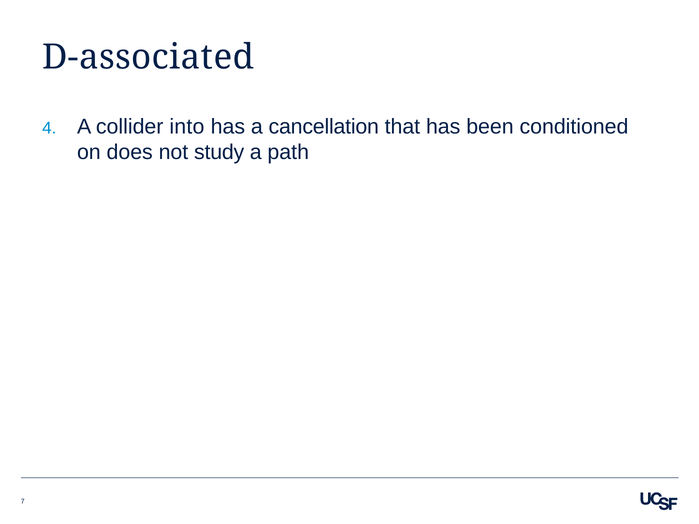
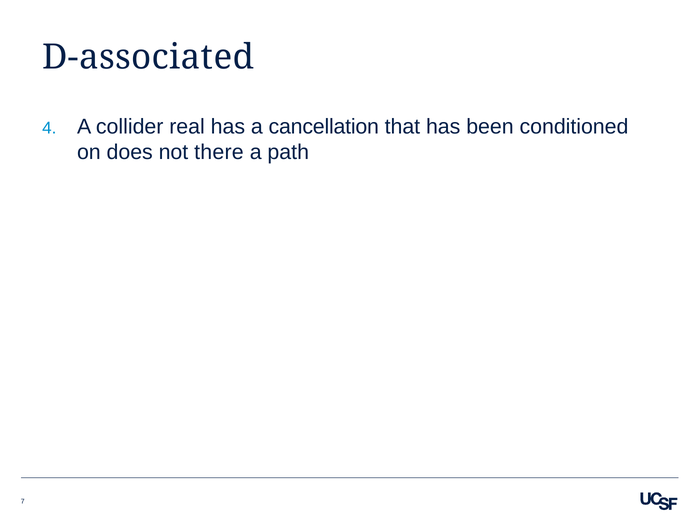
into: into -> real (187, 127)
study: study -> there (219, 153)
